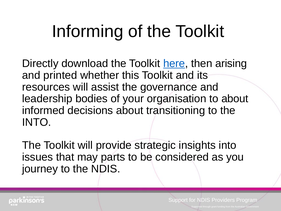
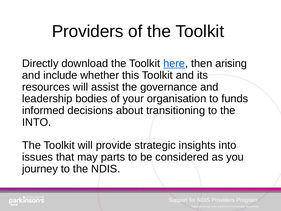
Informing: Informing -> Providers (88, 31)
printed: printed -> include (60, 75)
to about: about -> funds (235, 99)
